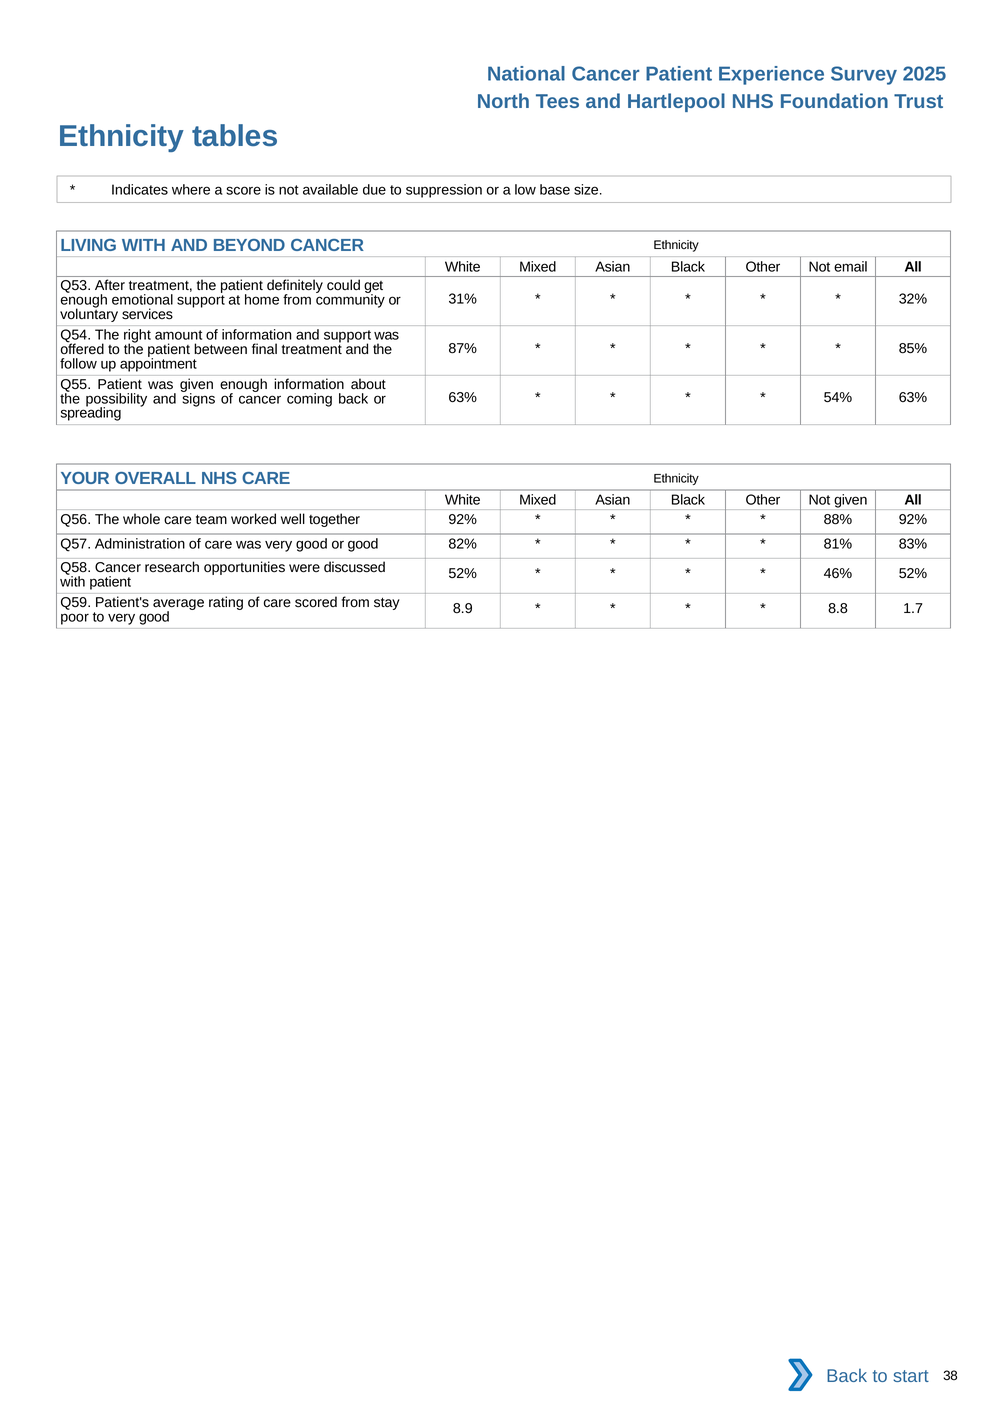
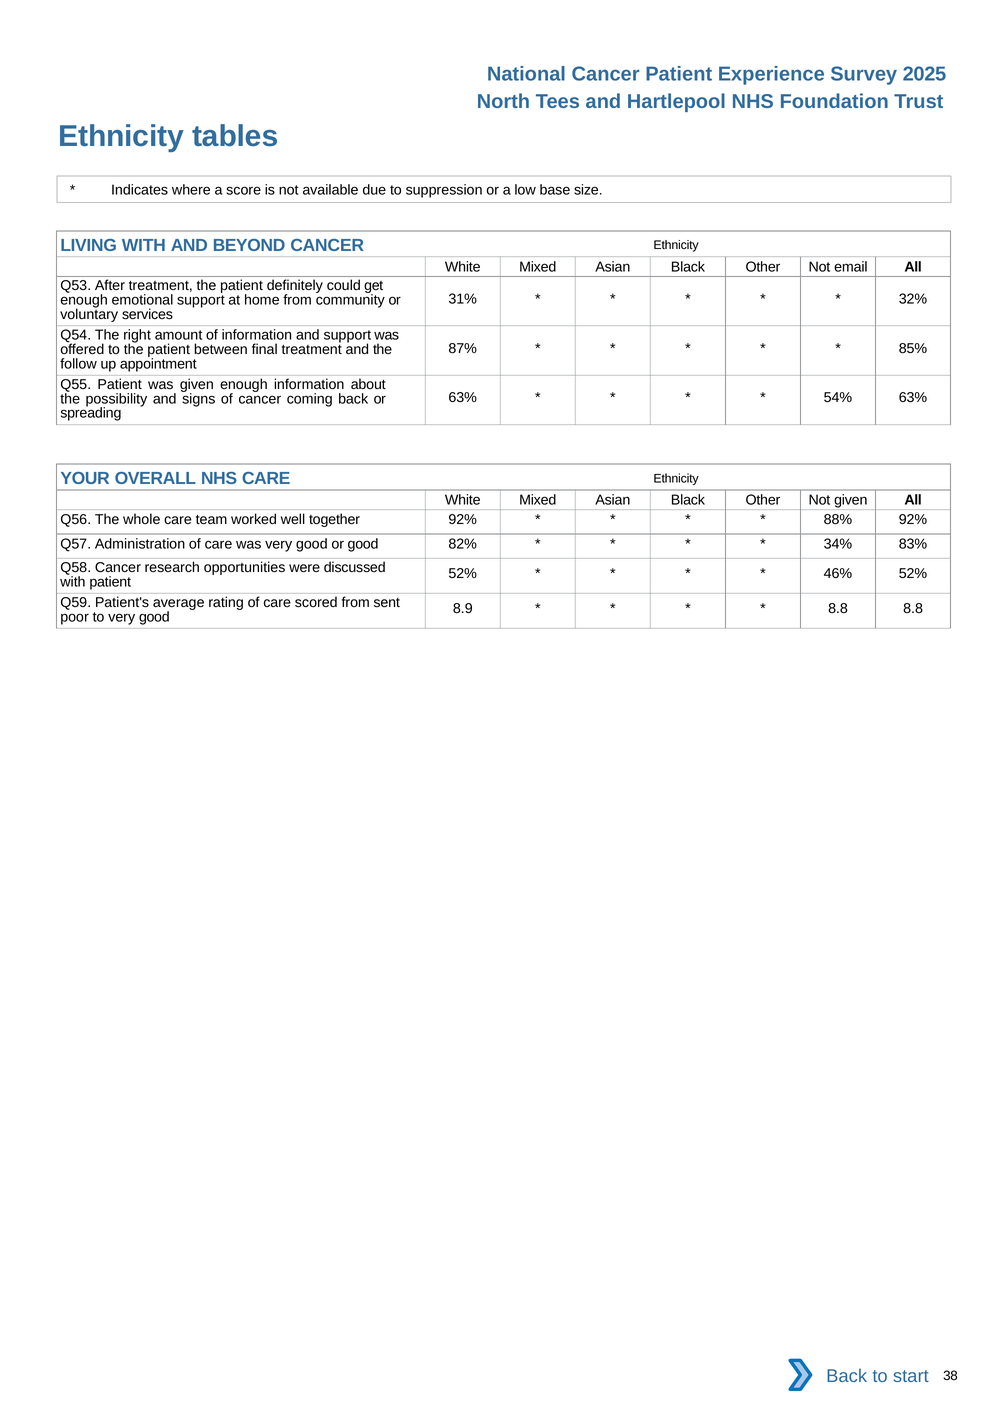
81%: 81% -> 34% (838, 544)
stay: stay -> sent (387, 602)
8.8 1.7: 1.7 -> 8.8 (913, 608)
